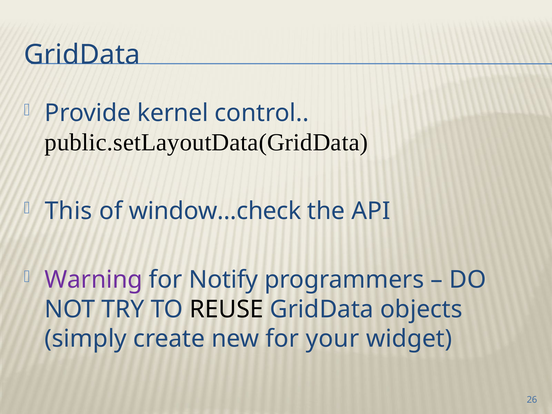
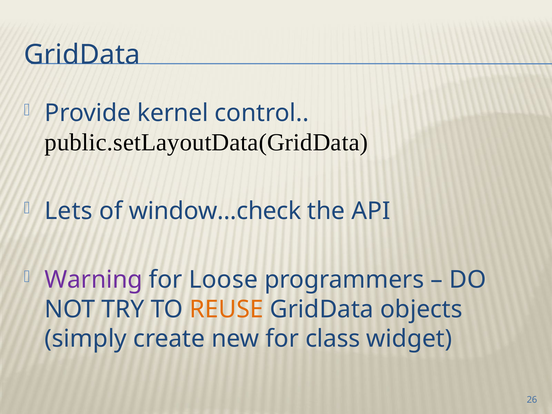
This: This -> Lets (69, 211)
Notify: Notify -> Loose (223, 280)
REUSE colour: black -> orange (227, 309)
your: your -> class (333, 339)
